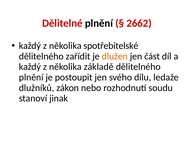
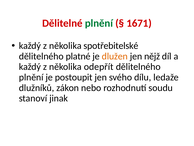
plnění colour: black -> green (99, 23)
2662: 2662 -> 1671 (139, 23)
zařídit: zařídit -> platné (78, 56)
část: část -> nějž (152, 56)
základě: základě -> odepřít (99, 67)
